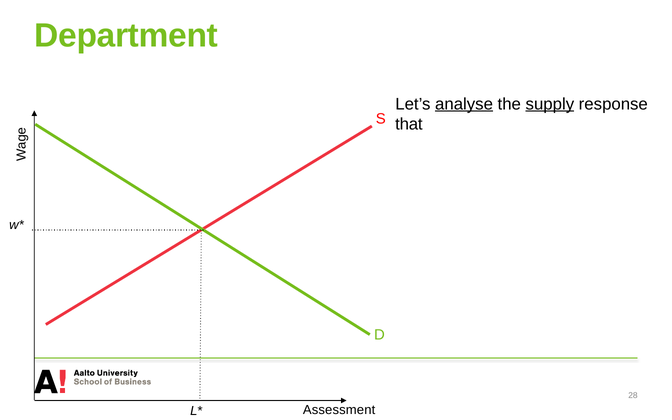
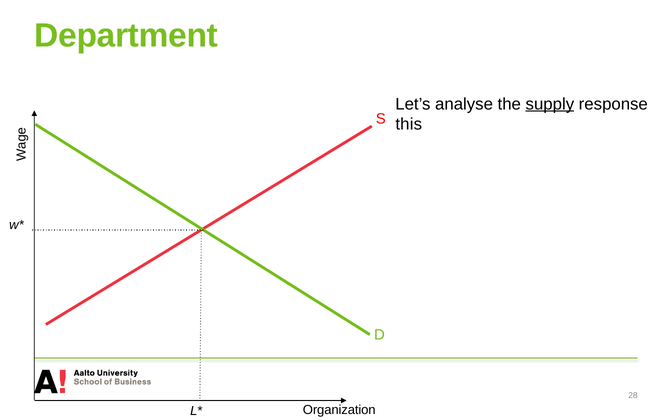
analyse underline: present -> none (464, 104)
that: that -> this (409, 124)
Assessment: Assessment -> Organization (339, 410)
